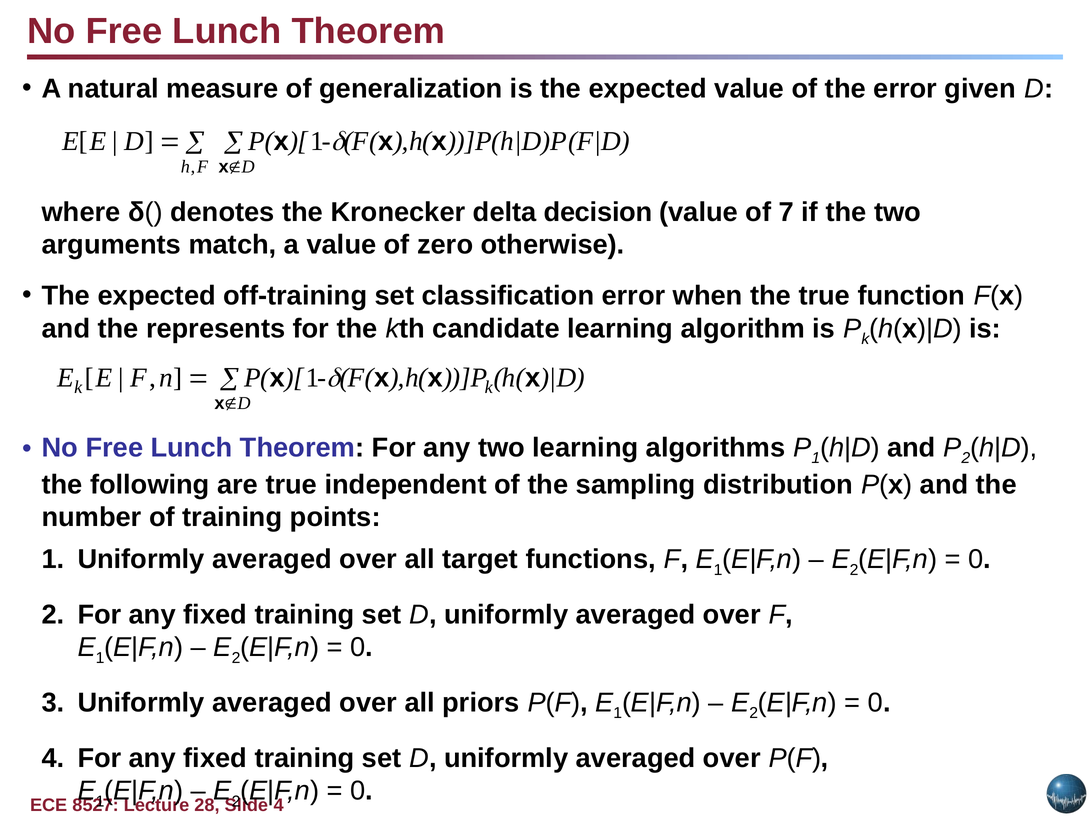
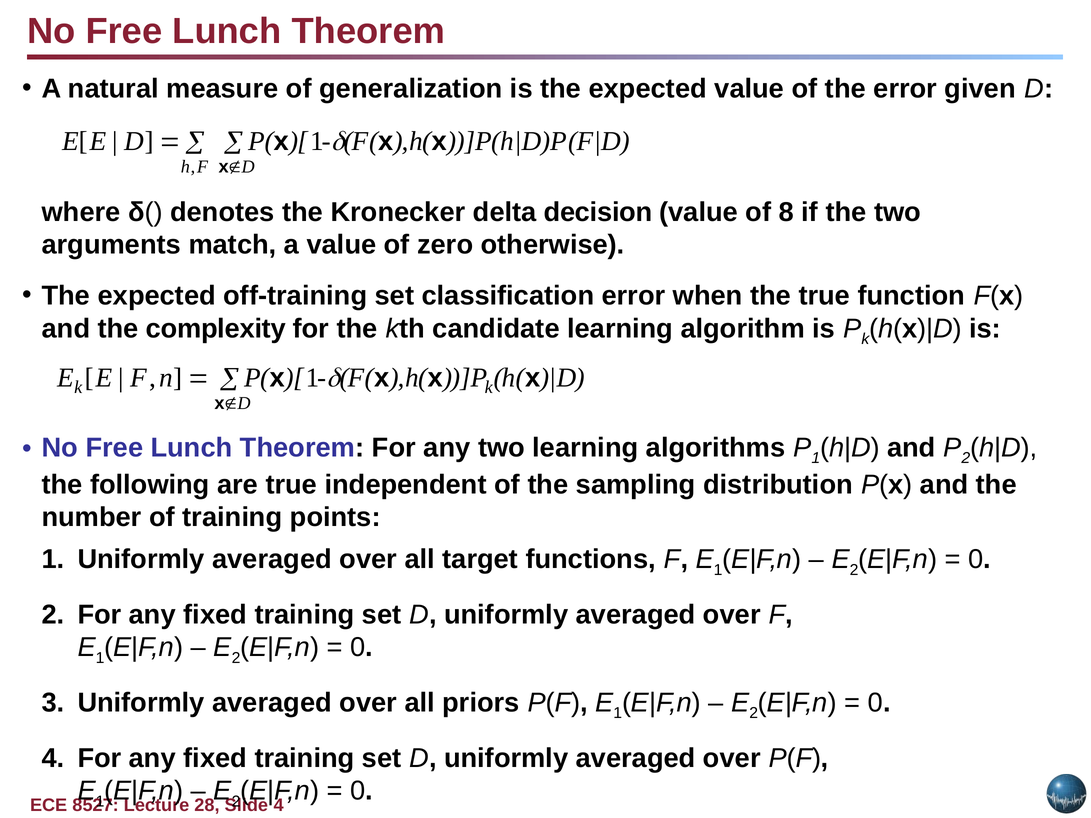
7: 7 -> 8 (786, 212)
represents: represents -> complexity (216, 329)
